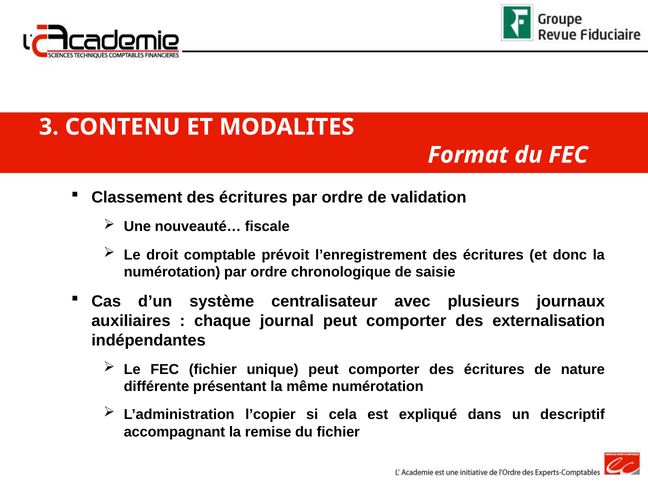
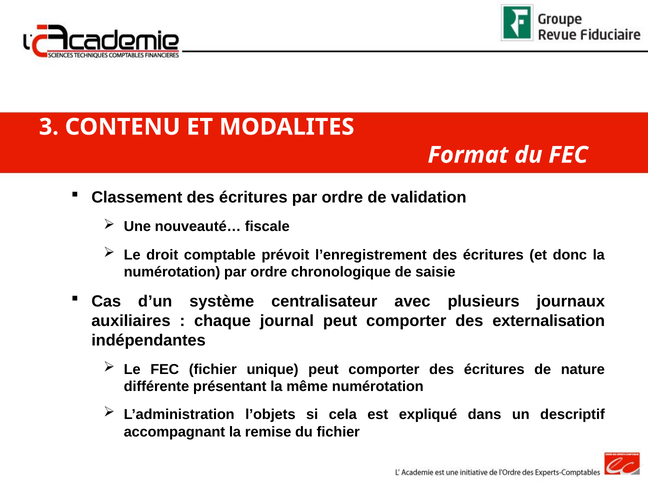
l’copier: l’copier -> l’objets (270, 415)
